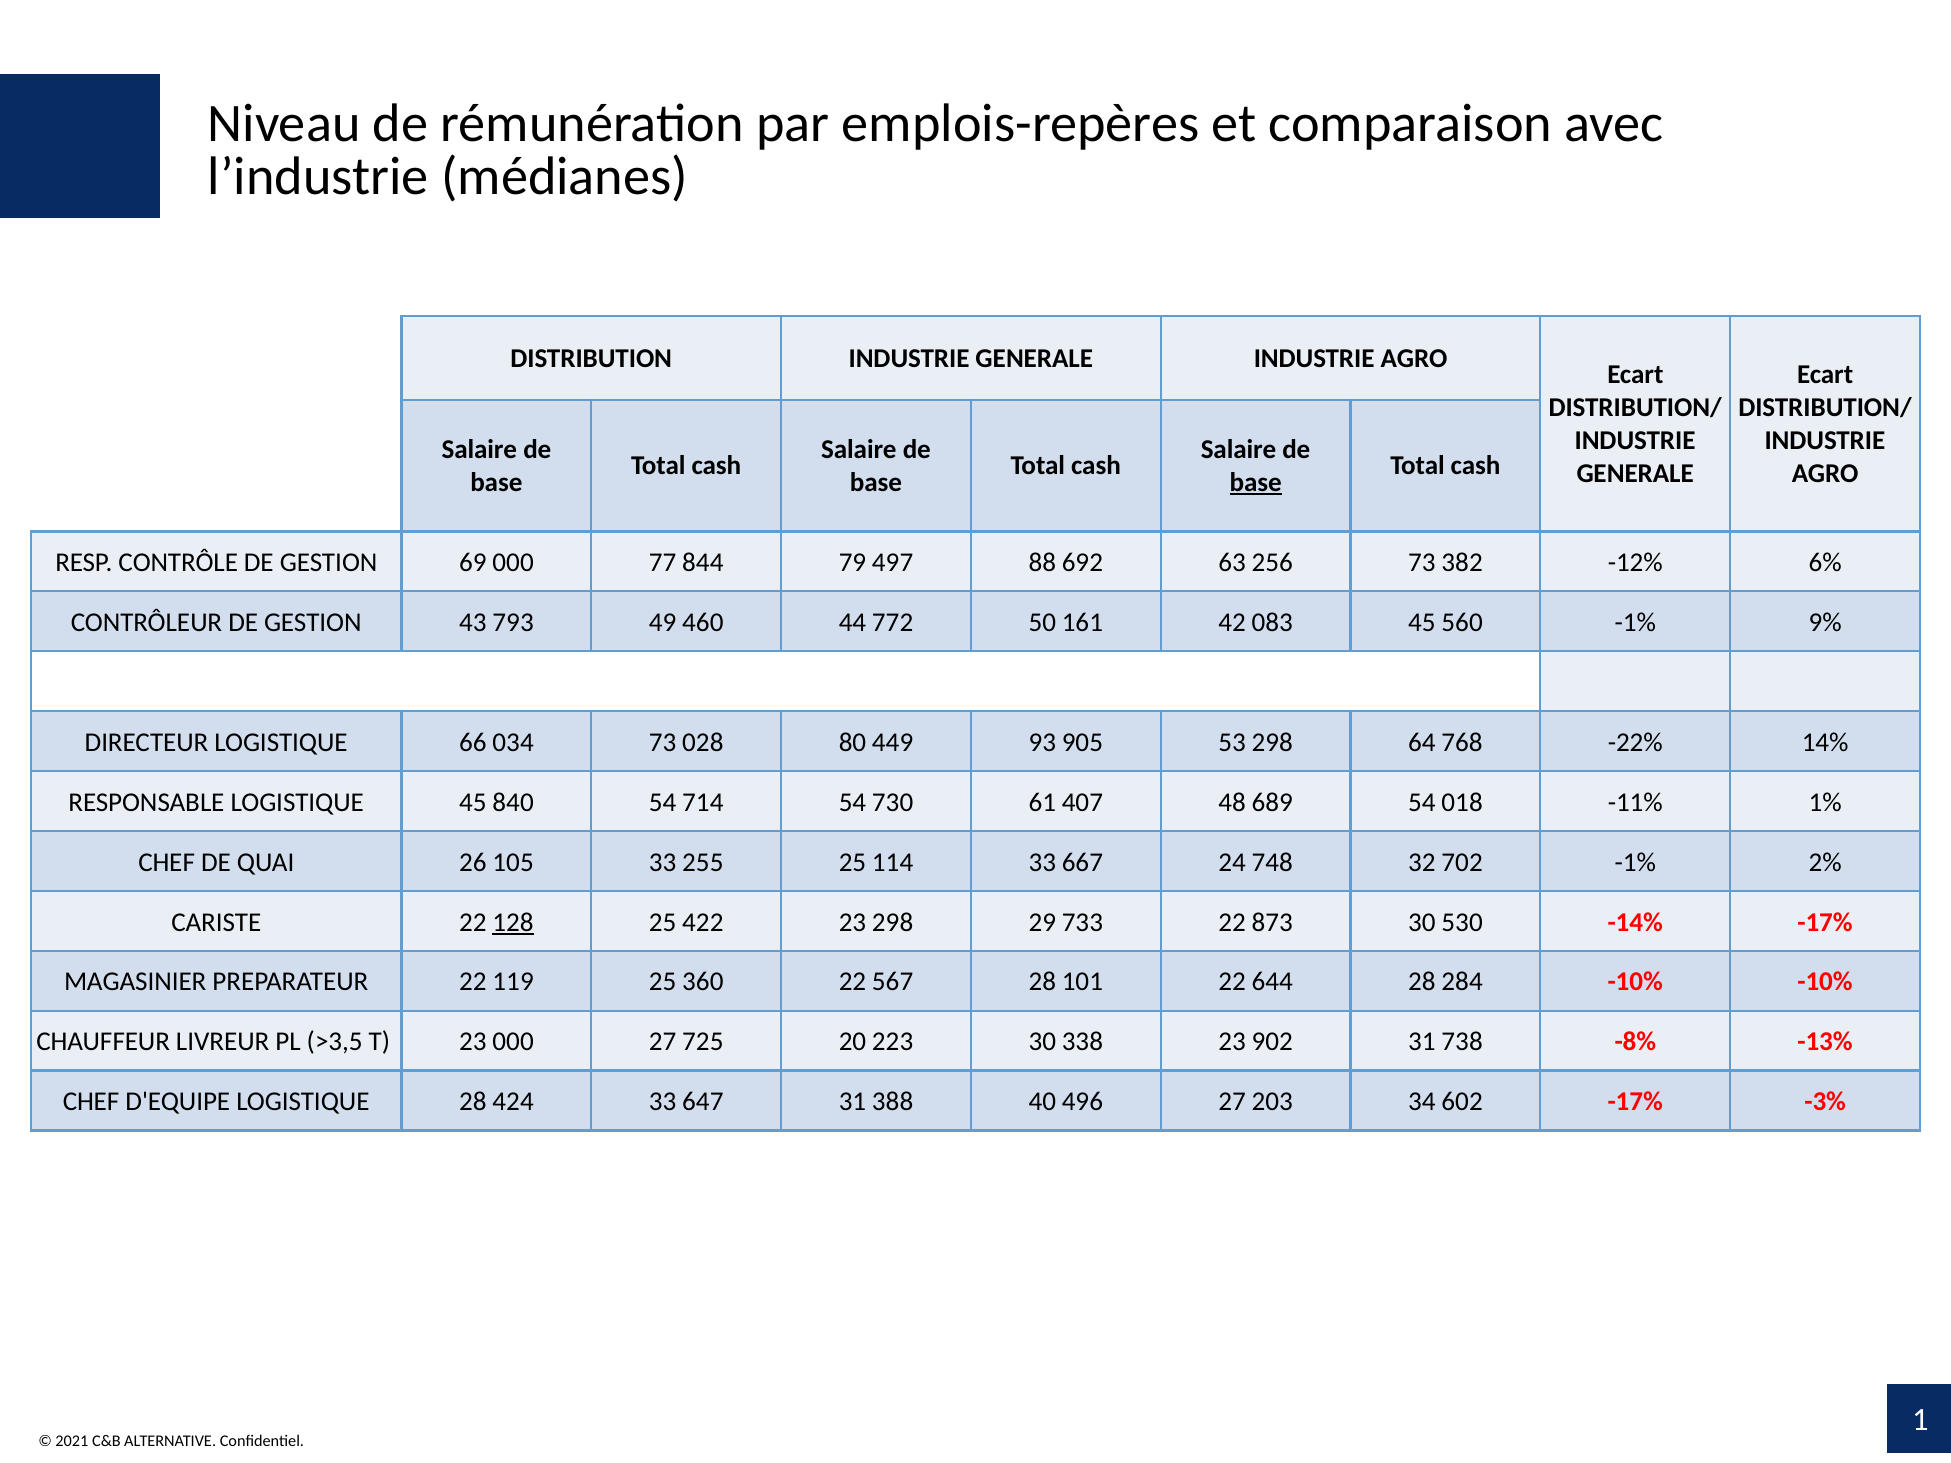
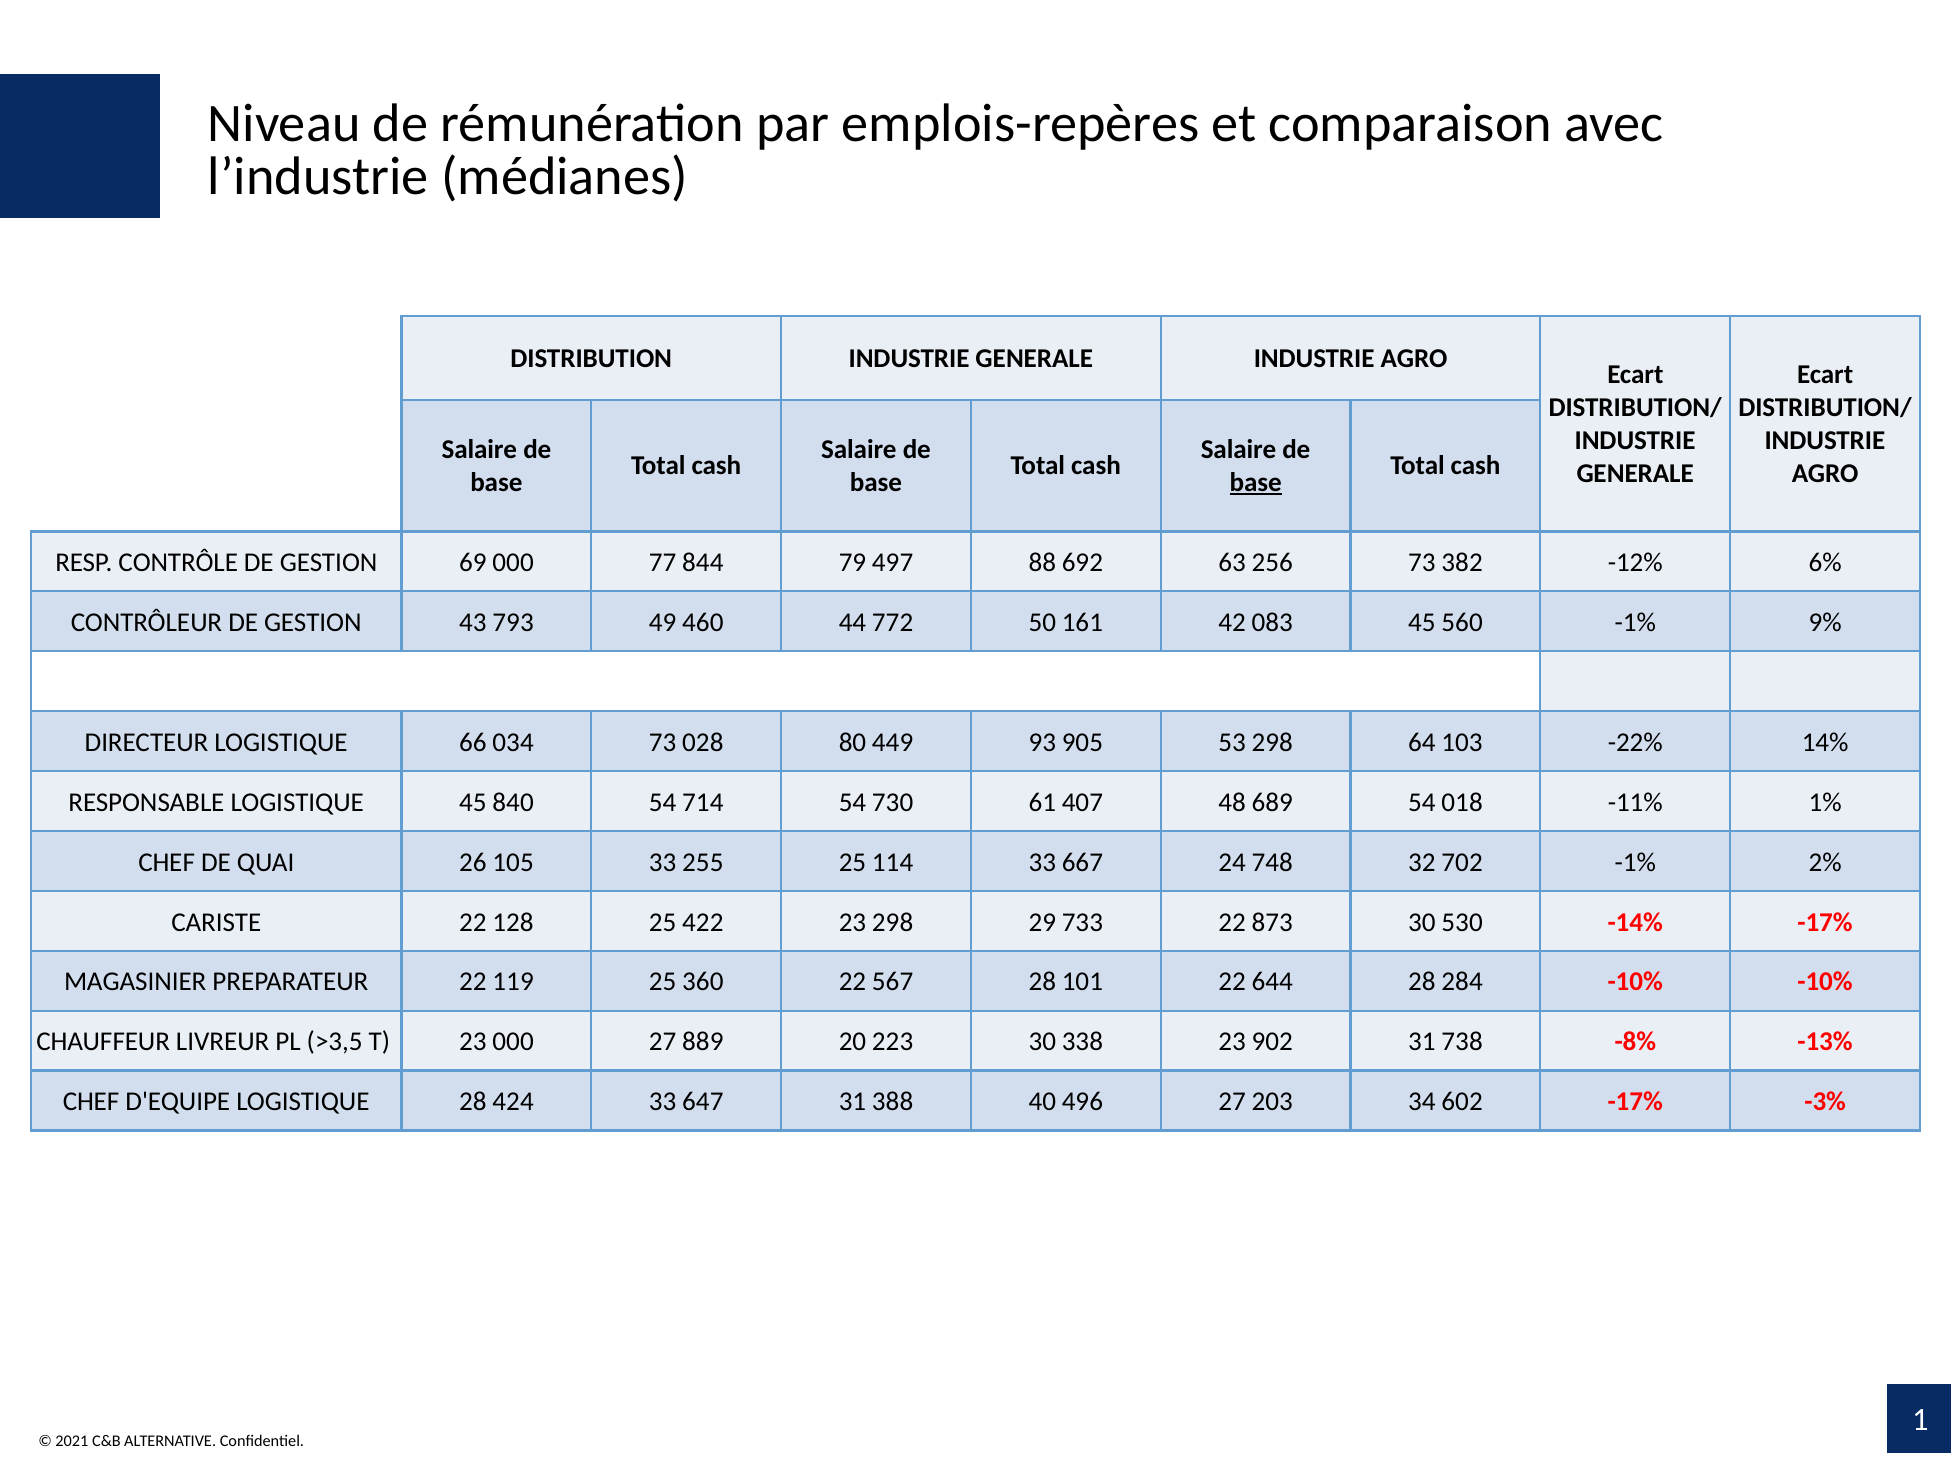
768: 768 -> 103 (1462, 742)
128 underline: present -> none (513, 922)
725: 725 -> 889 (703, 1042)
